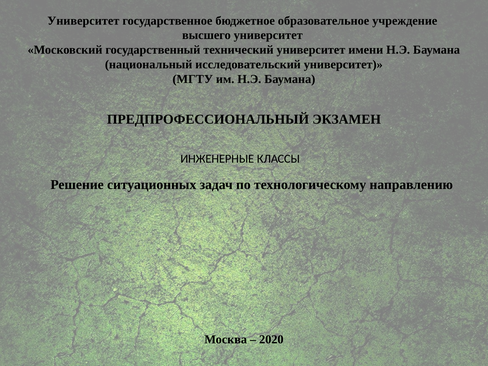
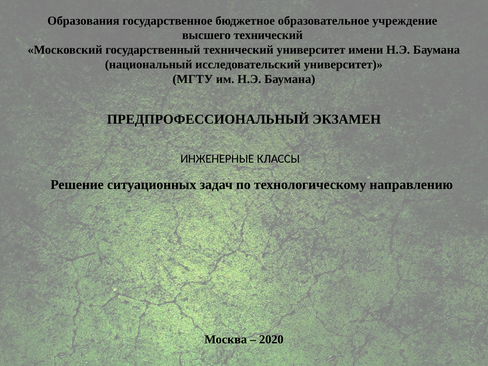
Университет: Университет -> Образования (83, 21)
высшего университет: университет -> технический (268, 35)
